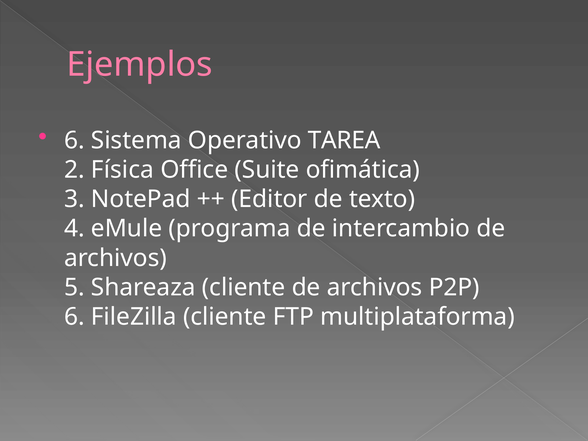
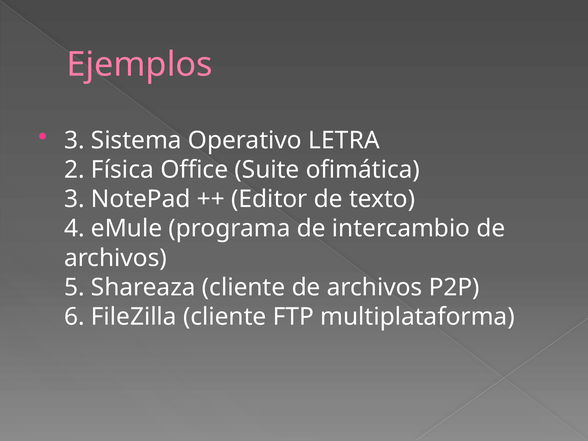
6: 6 -> 3 (74, 140)
TAREA: TAREA -> LETRA (344, 140)
